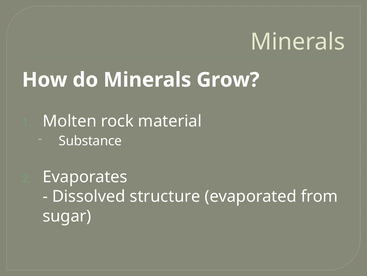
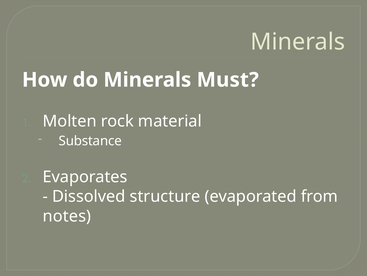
Grow: Grow -> Must (228, 80)
sugar: sugar -> notes (67, 216)
